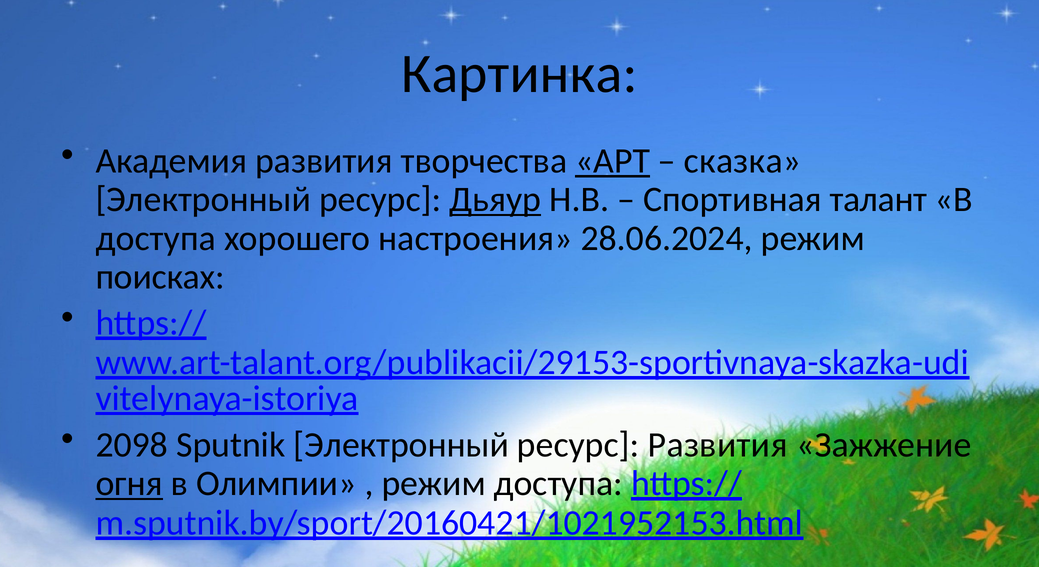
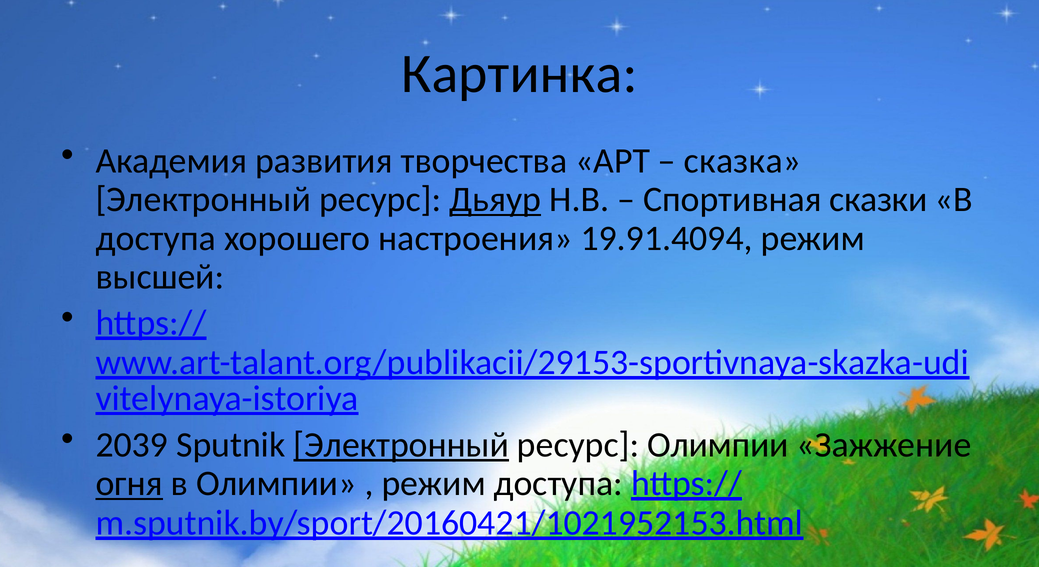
АРТ underline: present -> none (613, 161)
талант: талант -> сказки (878, 199)
28.06.2024: 28.06.2024 -> 19.91.4094 (667, 238)
поисках: поисках -> высшей (160, 277)
2098: 2098 -> 2039 (132, 445)
Электронный underline: none -> present (401, 445)
ресурс Развития: Развития -> Олимпии (718, 445)
